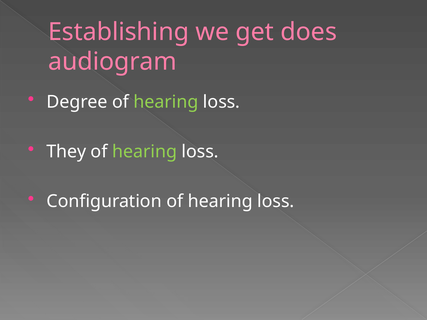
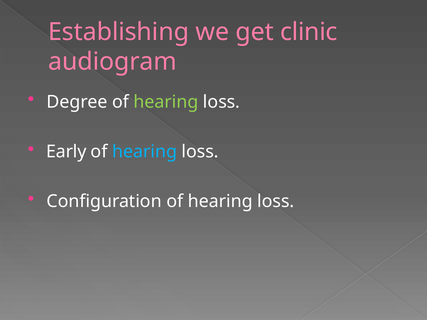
does: does -> clinic (309, 32)
They: They -> Early (66, 152)
hearing colour: light green -> light blue (145, 152)
